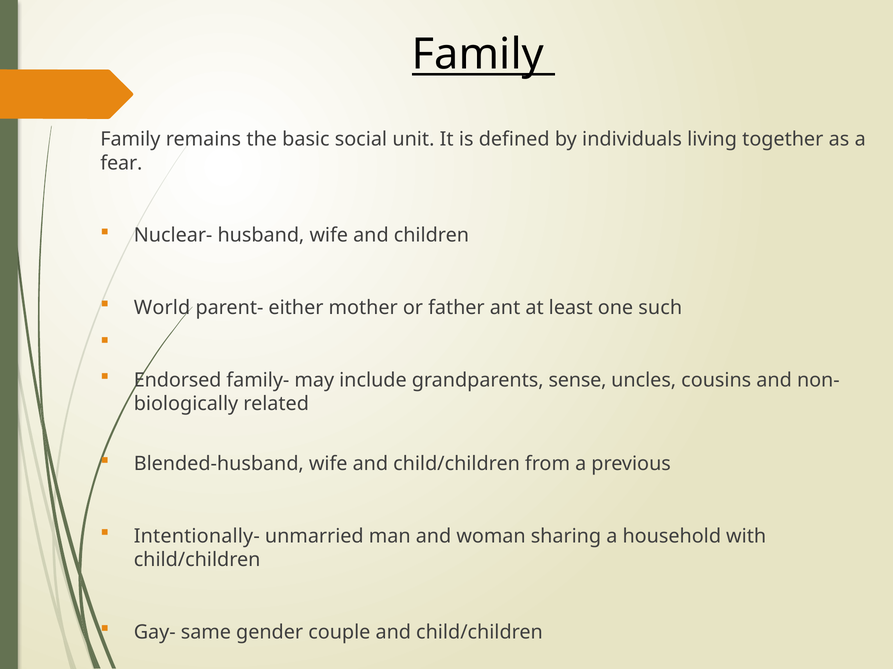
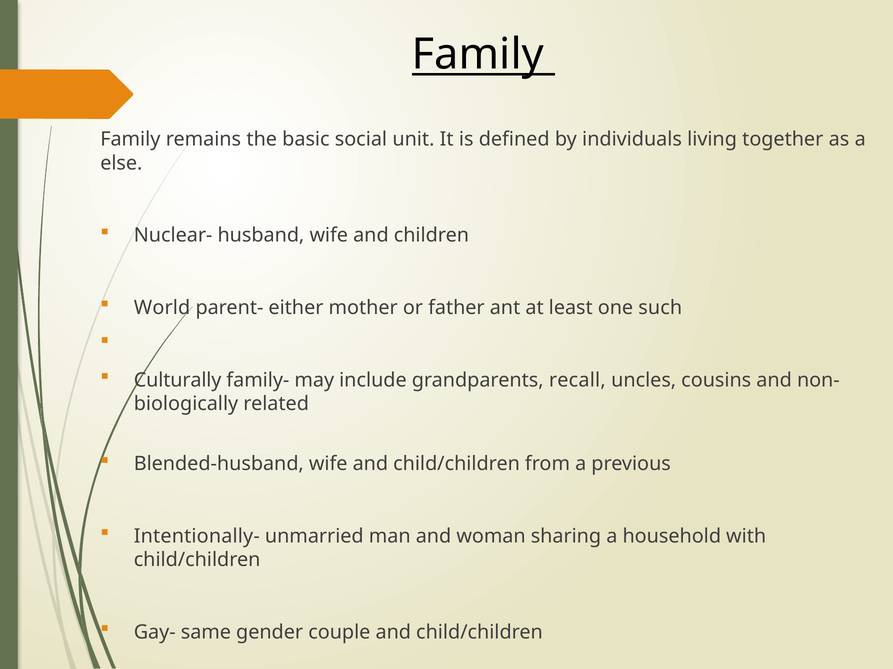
fear: fear -> else (121, 163)
Endorsed: Endorsed -> Culturally (178, 381)
sense: sense -> recall (577, 381)
